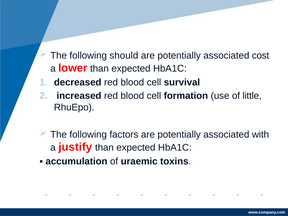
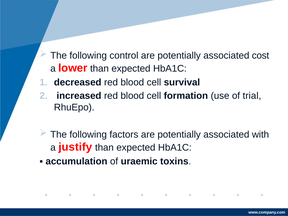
should: should -> control (124, 55)
little: little -> trial (252, 96)
